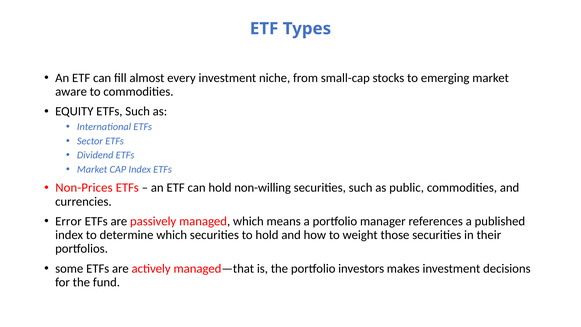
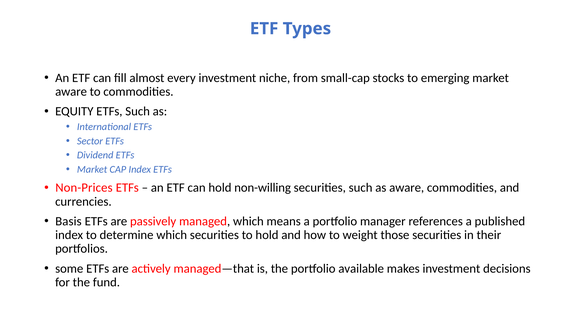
as public: public -> aware (407, 188)
Error: Error -> Basis (68, 221)
investors: investors -> available (361, 268)
